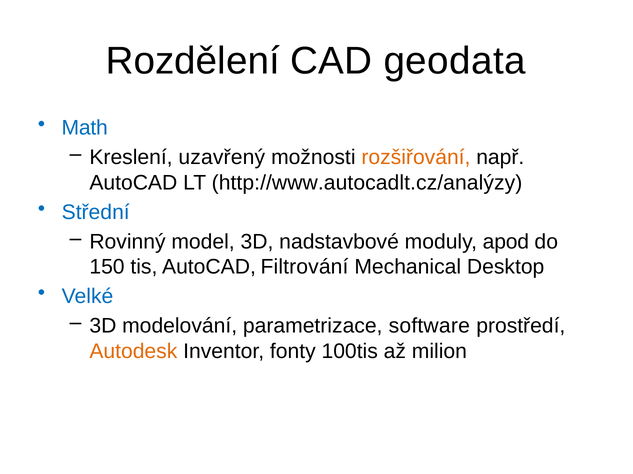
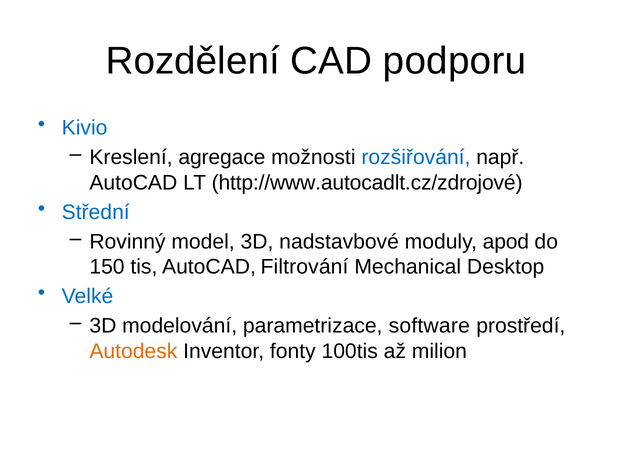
geodata: geodata -> podporu (455, 61)
Math: Math -> Kivio (85, 128)
uzavřený: uzavřený -> agregace (222, 158)
rozšiřování colour: orange -> blue (416, 158)
http://www.autocadlt.cz/analýzy: http://www.autocadlt.cz/analýzy -> http://www.autocadlt.cz/zdrojové (367, 183)
